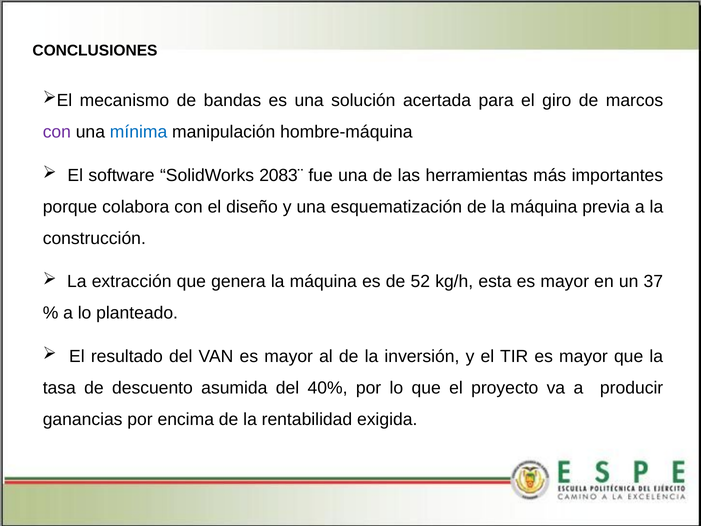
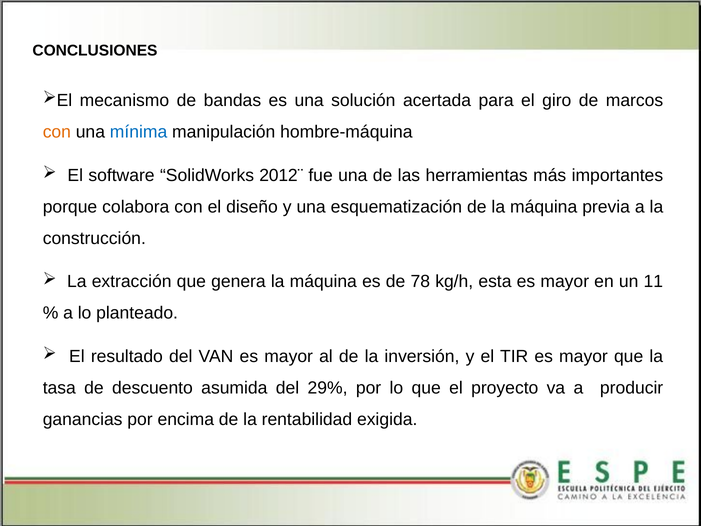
con colour: purple -> orange (57, 132)
2083¨: 2083¨ -> 2012¨ (281, 175)
52: 52 -> 78 (420, 282)
37: 37 -> 11 (653, 282)
40%: 40% -> 29% (328, 388)
